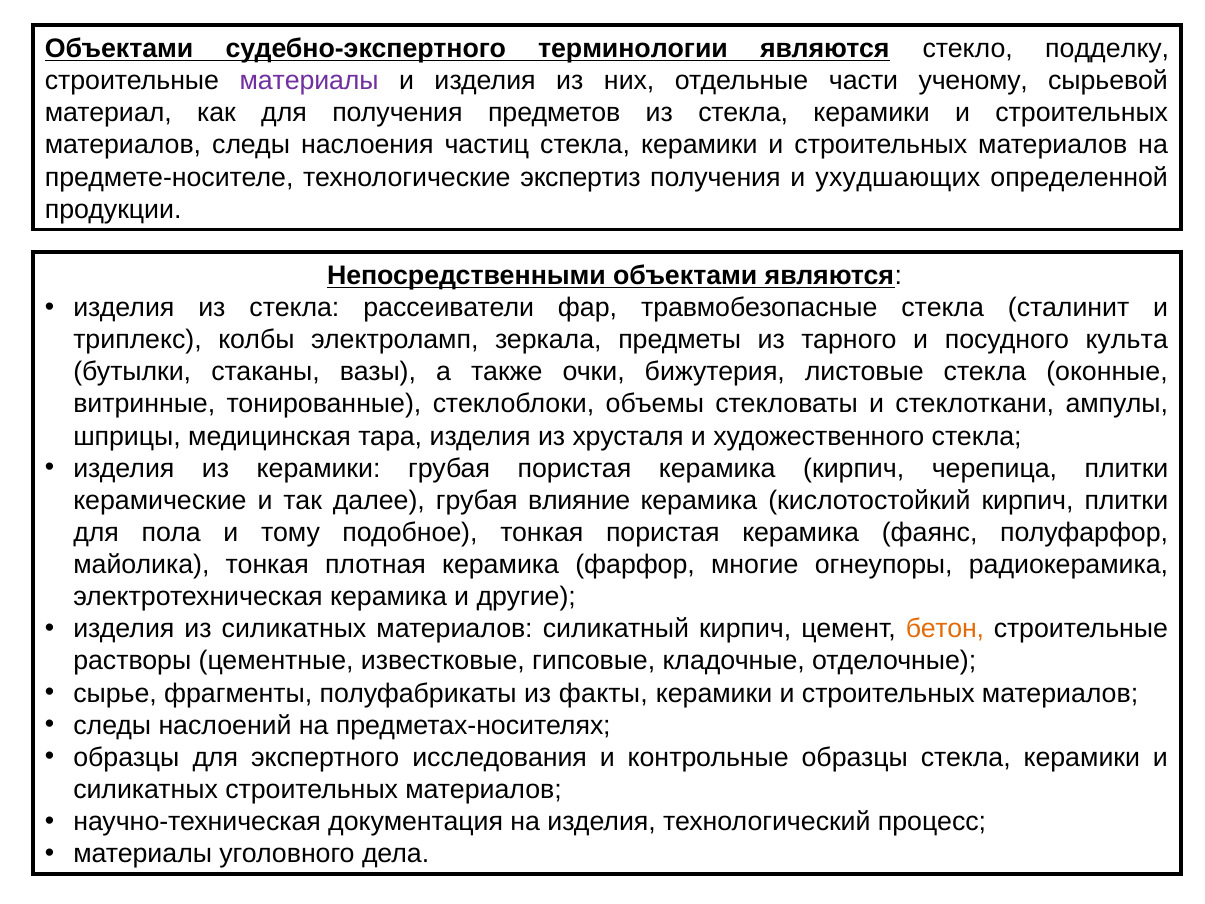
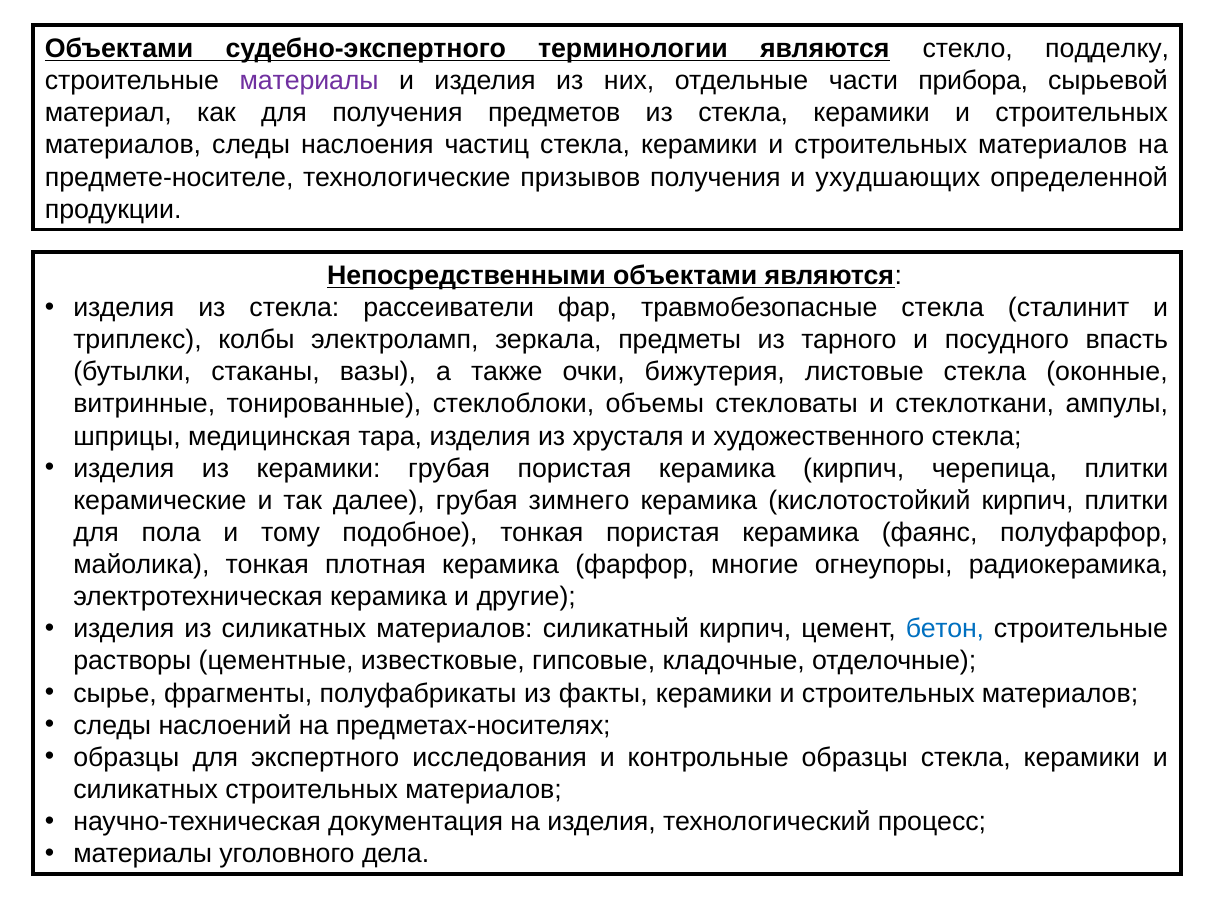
ученому: ученому -> прибора (973, 81)
экспертиз: экспертиз -> призывов (580, 177)
культа: культа -> впасть (1127, 340)
влияние: влияние -> зимнего (579, 500)
бетон colour: orange -> blue (945, 629)
